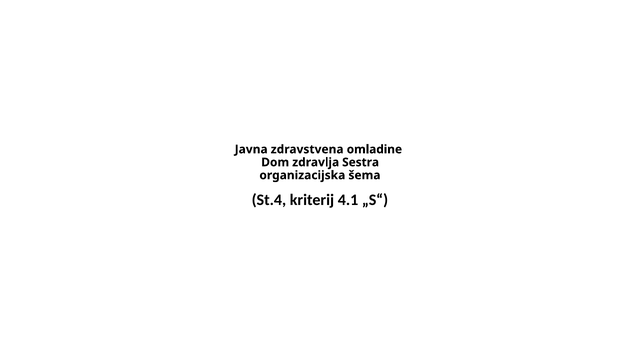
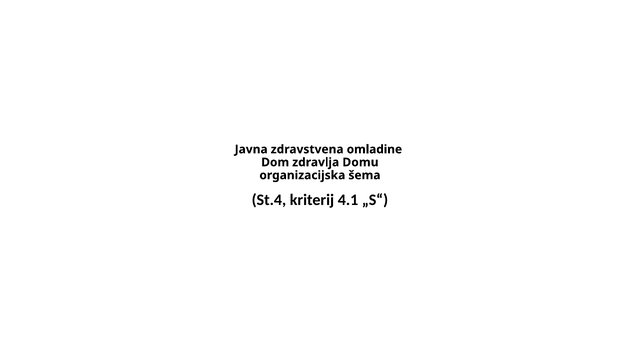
Sestra: Sestra -> Domu (360, 162)
